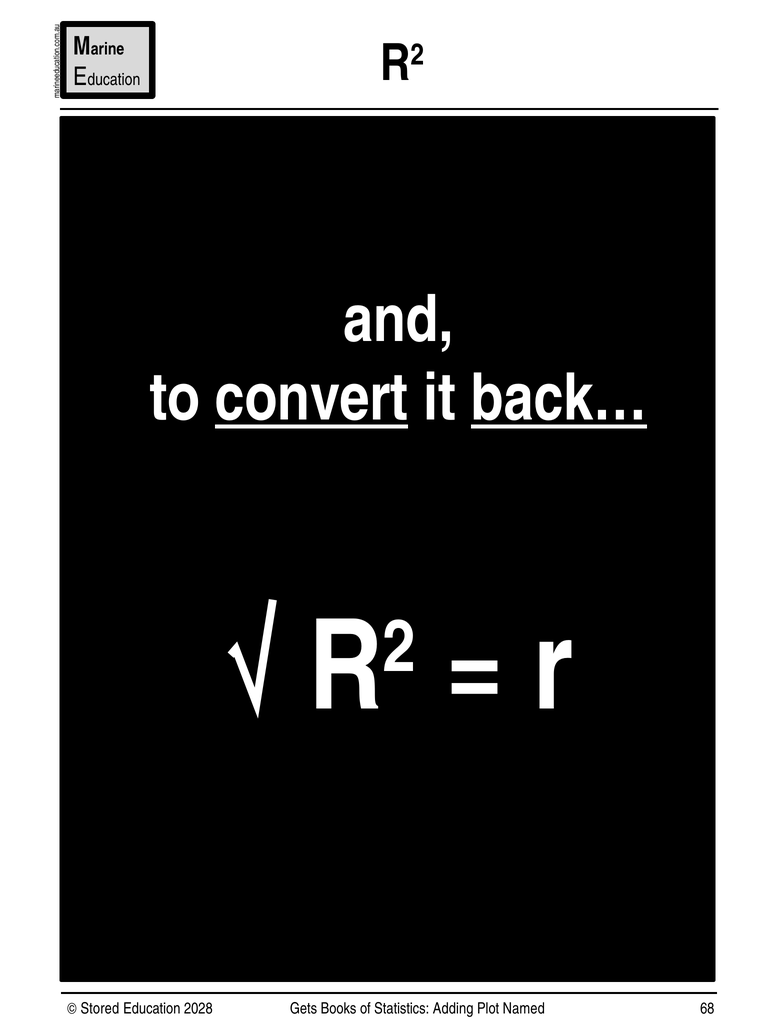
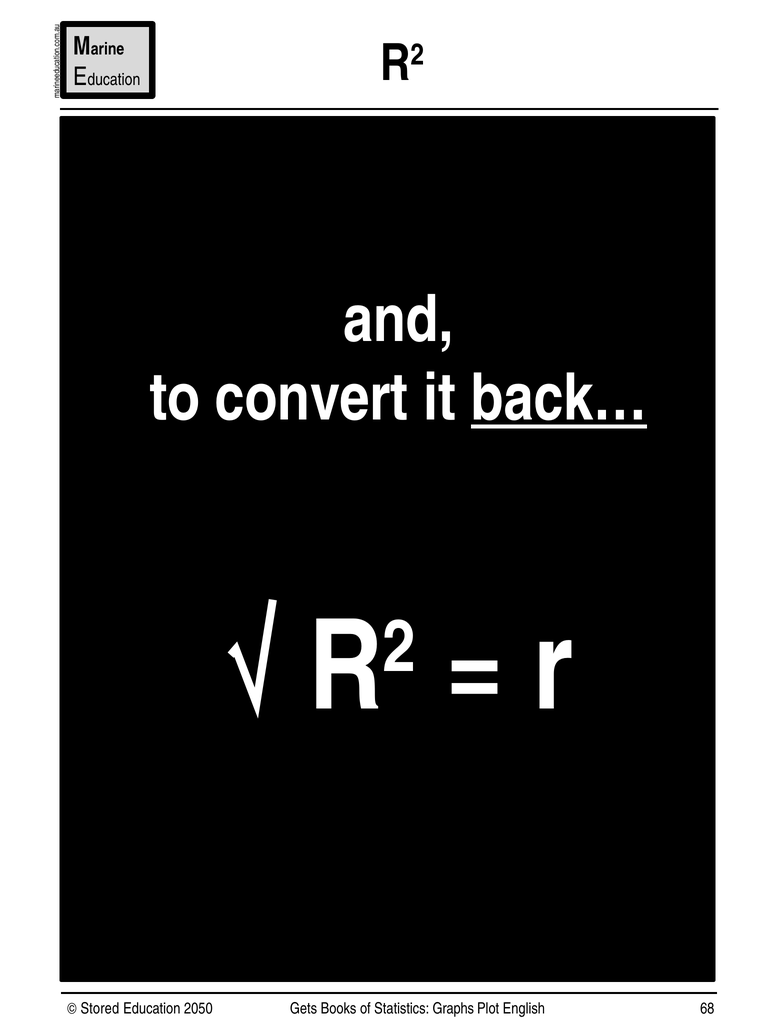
convert underline: present -> none (312, 398)
2028: 2028 -> 2050 (198, 1009)
Adding: Adding -> Graphs (453, 1009)
Named: Named -> English (524, 1009)
